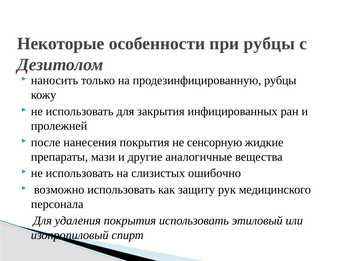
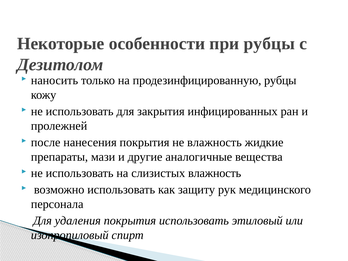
не сенсорную: сенсорную -> влажность (214, 142)
слизистых ошибочно: ошибочно -> влажность (215, 173)
